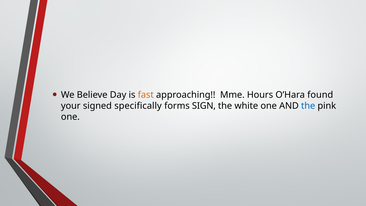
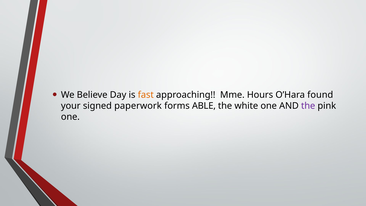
specifically: specifically -> paperwork (138, 106)
SIGN: SIGN -> ABLE (204, 106)
the colour: blue -> purple (308, 106)
